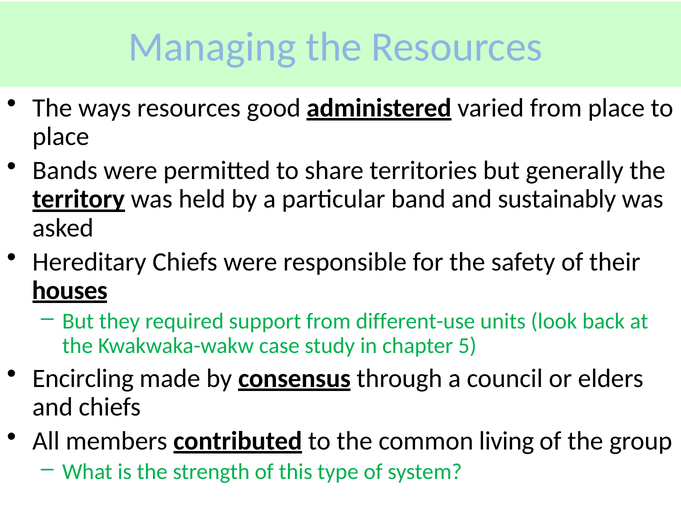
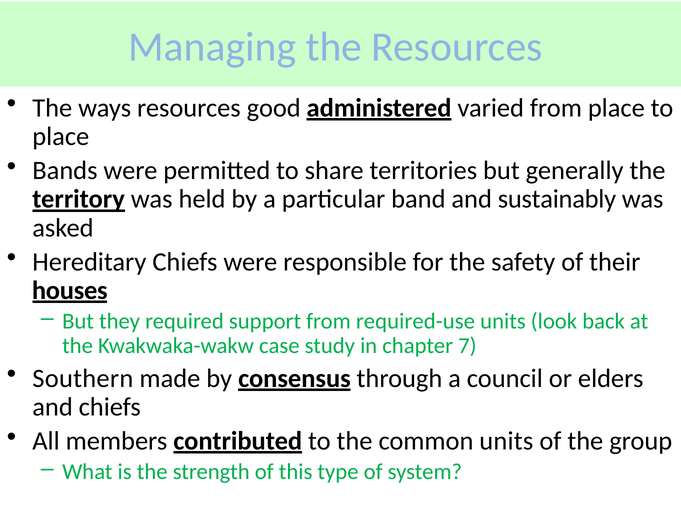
different-use: different-use -> required-use (415, 321)
5: 5 -> 7 (467, 346)
Encircling: Encircling -> Southern (83, 378)
common living: living -> units (506, 441)
